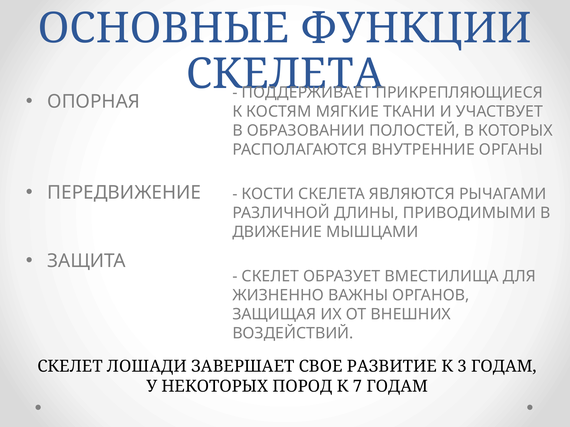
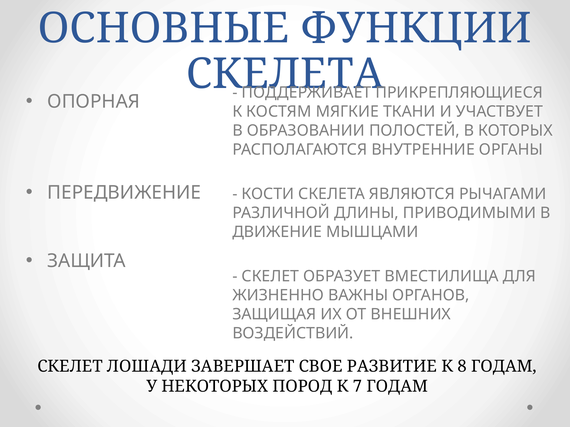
3: 3 -> 8 (462, 367)
